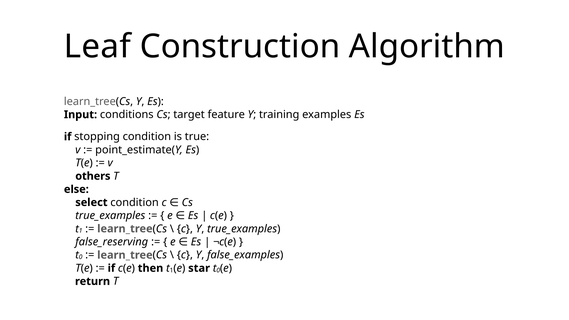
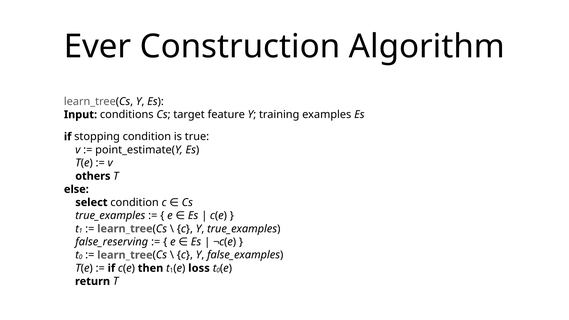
Leaf: Leaf -> Ever (98, 47)
star: star -> loss (199, 268)
